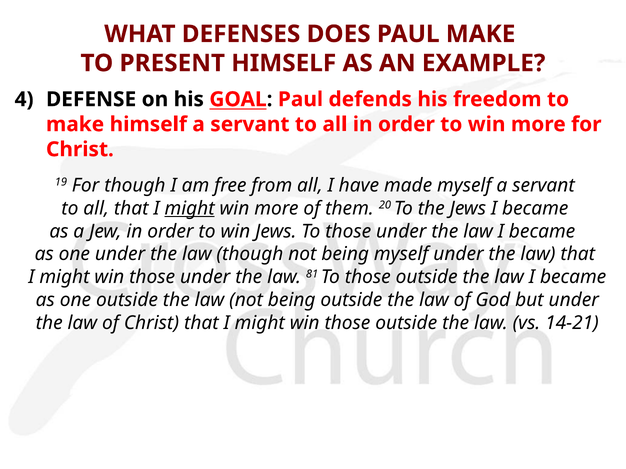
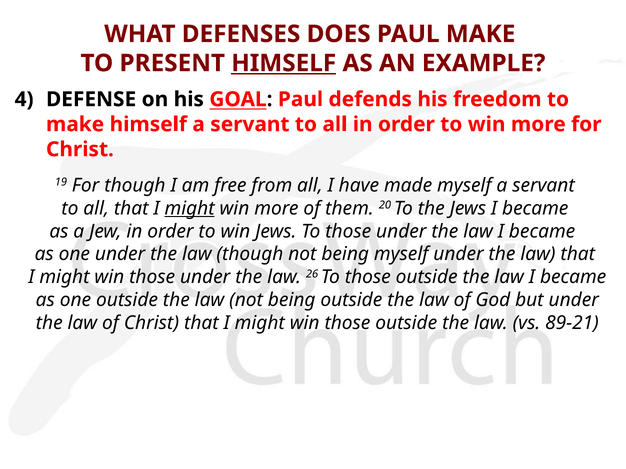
HIMSELF underline: none -> present (284, 63)
81: 81 -> 26 (312, 274)
14-21: 14-21 -> 89-21 (572, 323)
